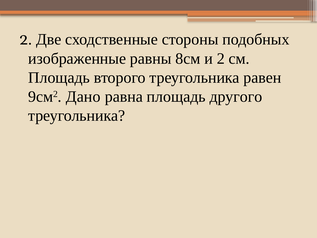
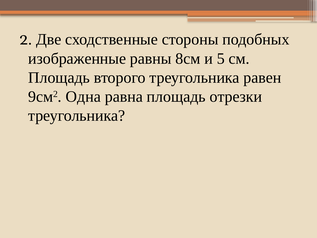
и 2: 2 -> 5 (221, 58)
Дано: Дано -> Одна (83, 97)
другого: другого -> отрезки (236, 97)
